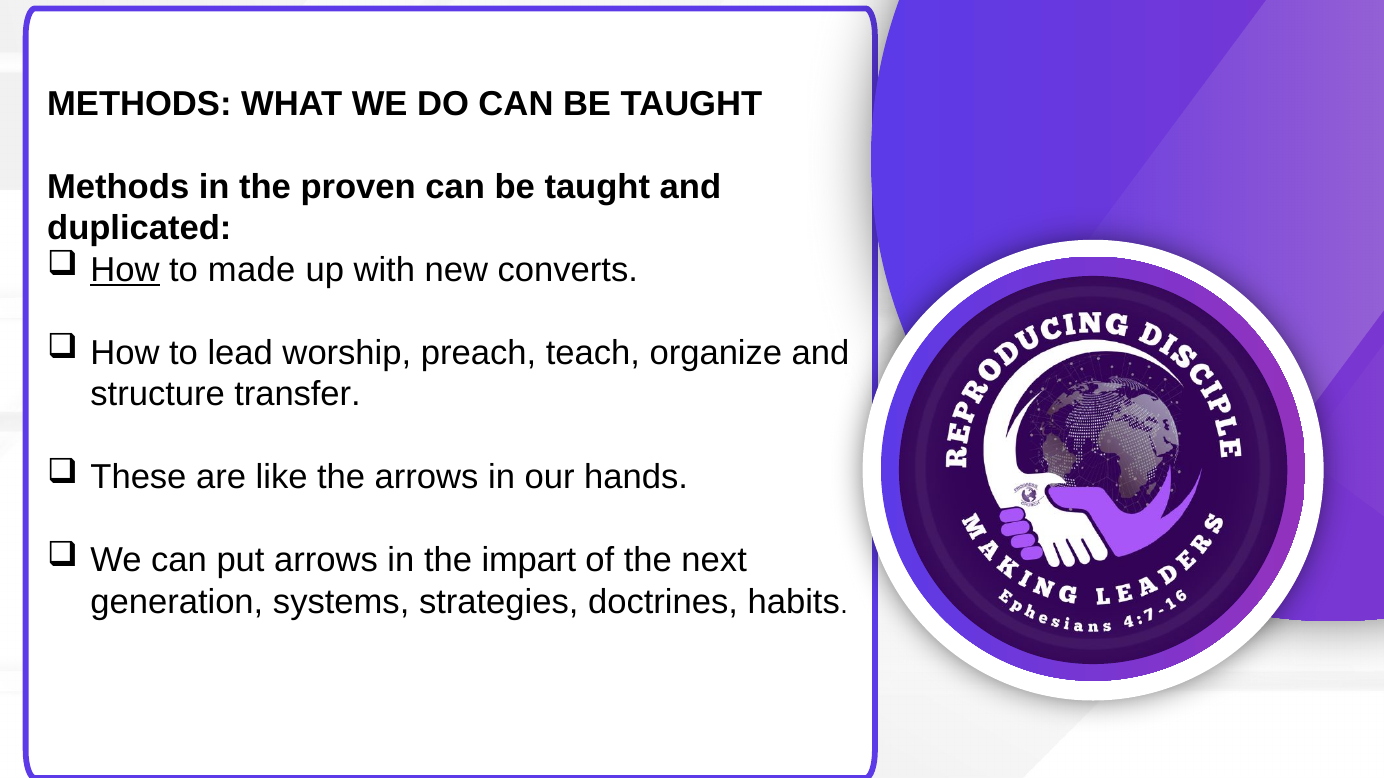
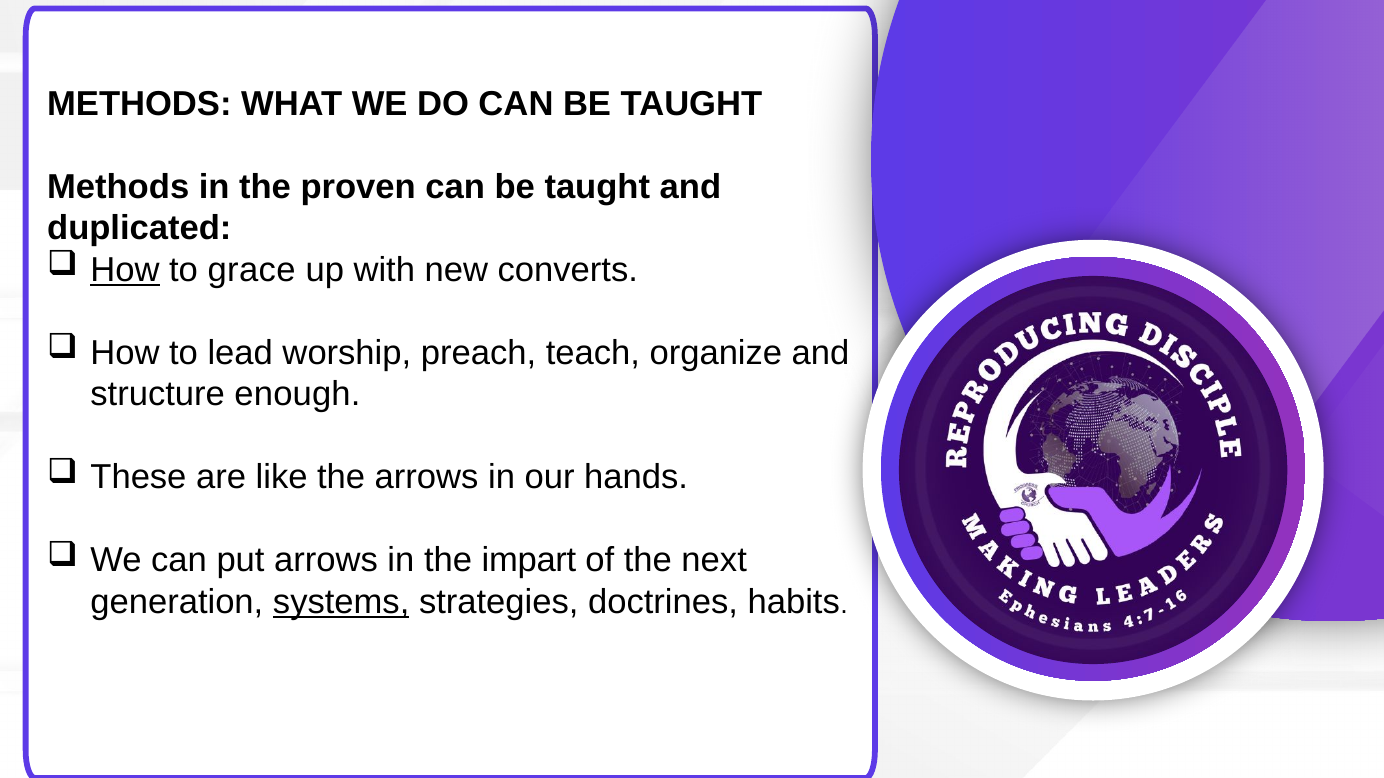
made: made -> grace (252, 270)
transfer: transfer -> enough (297, 395)
systems underline: none -> present (341, 602)
